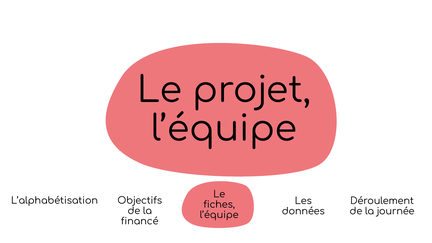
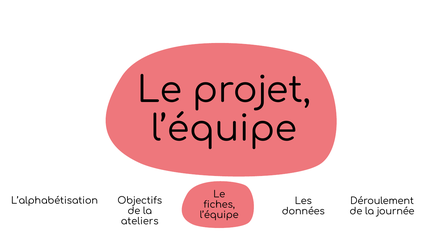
financé: financé -> ateliers (140, 221)
